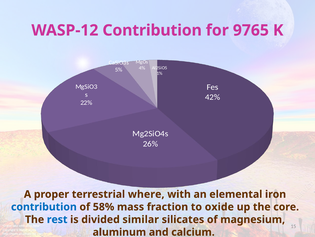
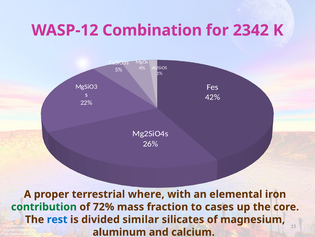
WASP-12 Contribution: Contribution -> Combination (152, 30)
9765: 9765 -> 2342 (251, 30)
contribution colour: blue -> green (44, 206)
58%: 58% -> 72% (104, 206)
oxide: oxide -> cases (219, 206)
